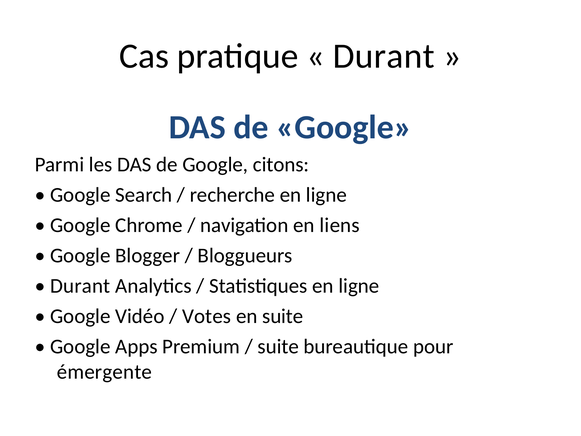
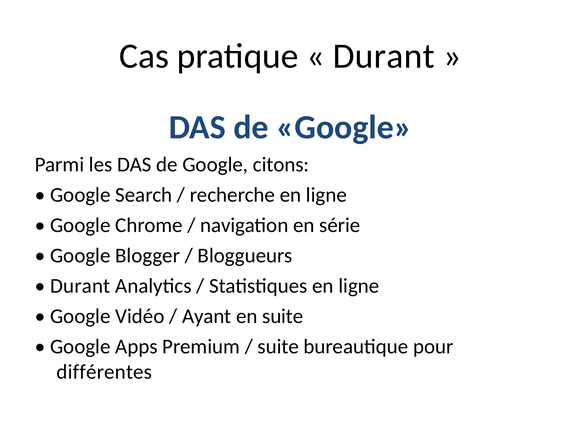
liens: liens -> série (340, 225)
Votes: Votes -> Ayant (207, 316)
émergente: émergente -> différentes (104, 372)
